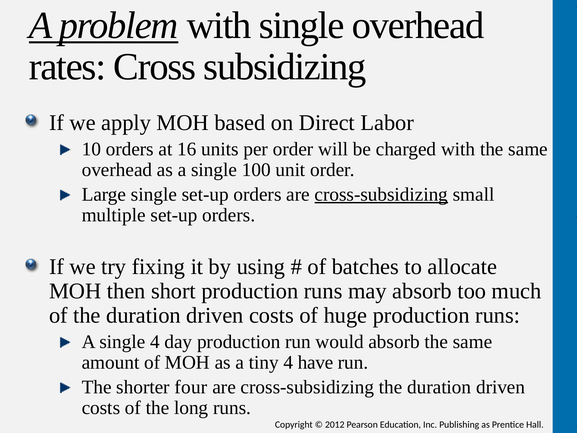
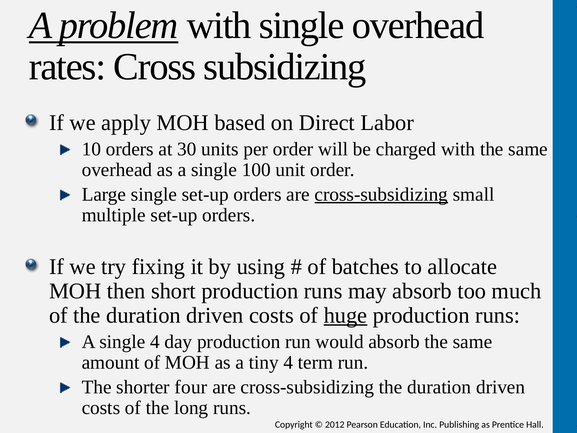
16: 16 -> 30 (187, 149)
huge underline: none -> present (345, 315)
have: have -> term (316, 362)
